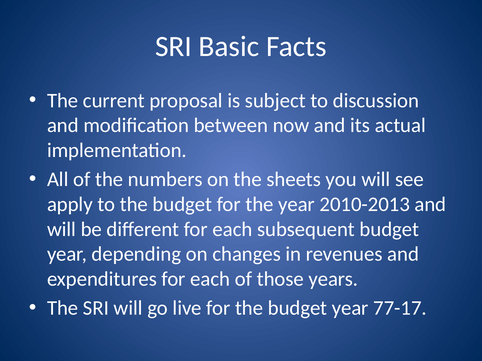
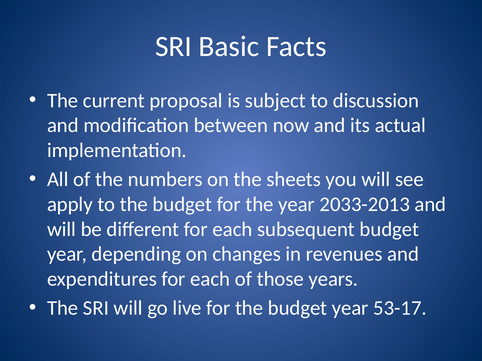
2010-2013: 2010-2013 -> 2033-2013 (365, 205)
77-17: 77-17 -> 53-17 (400, 309)
